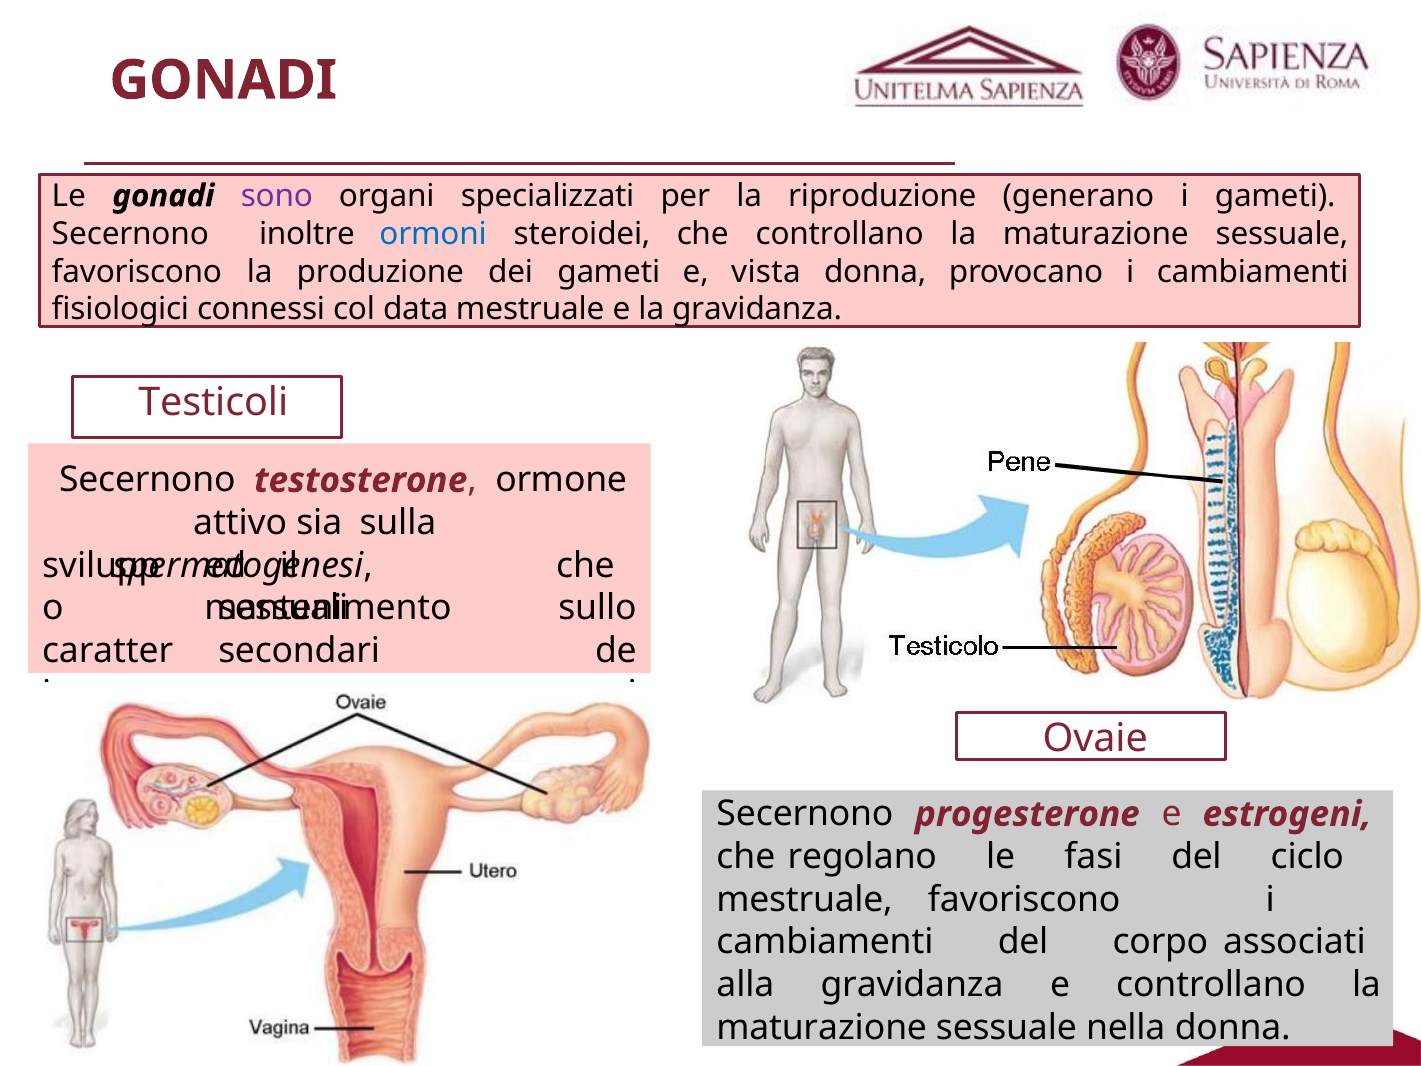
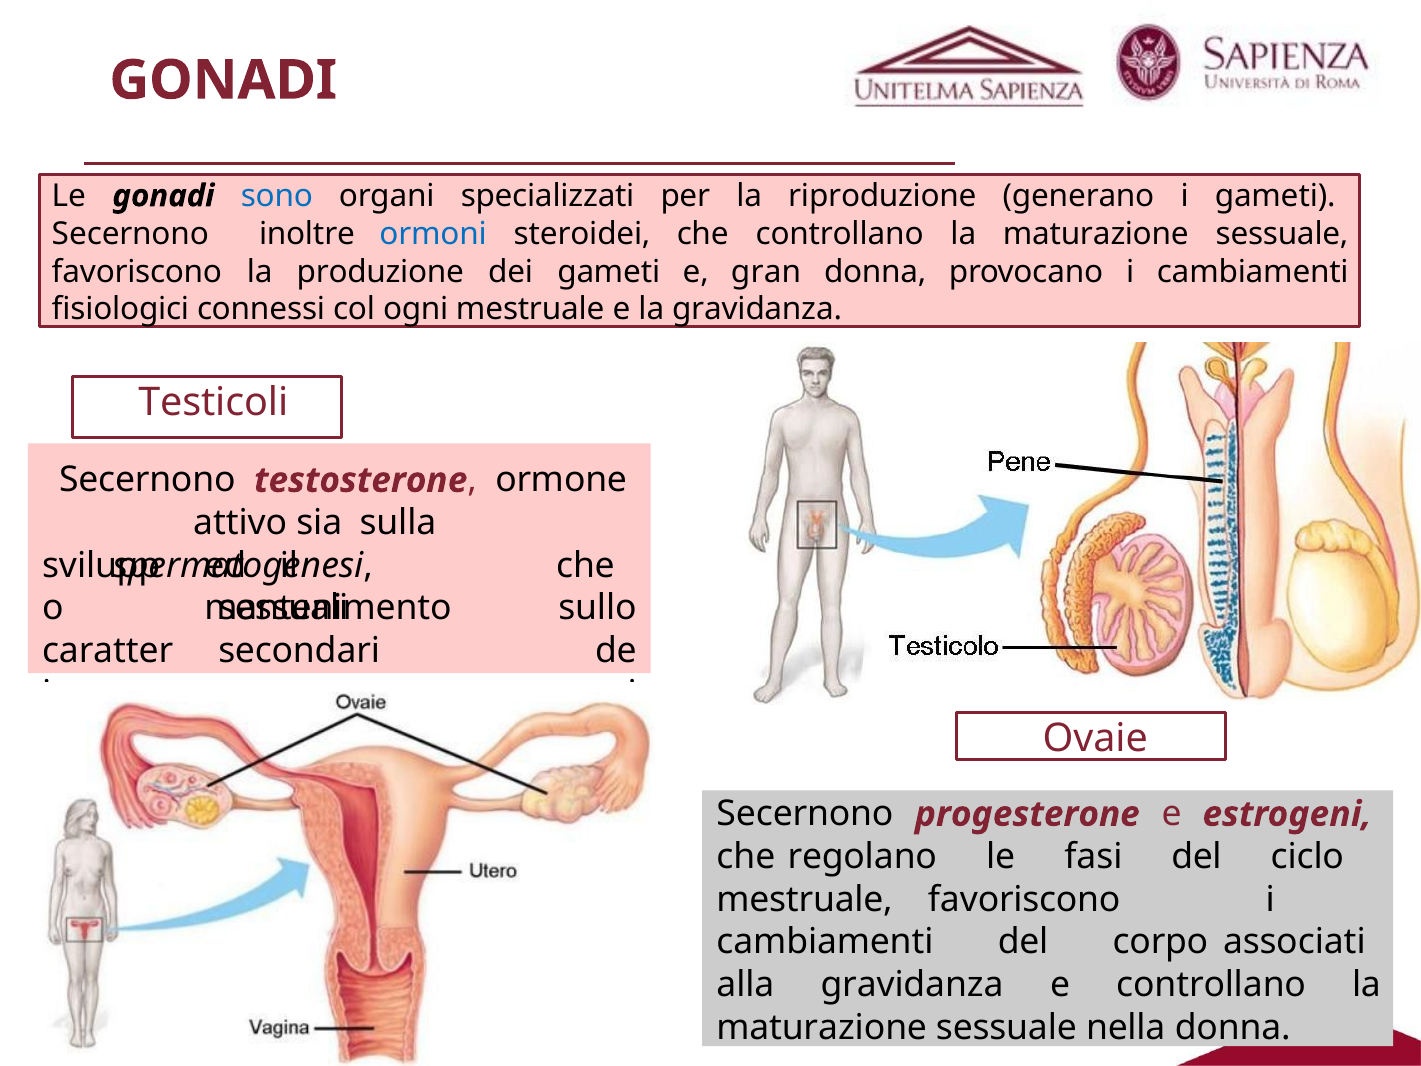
sono colour: purple -> blue (277, 196)
vista: vista -> gran (766, 272)
data: data -> ogni (416, 309)
